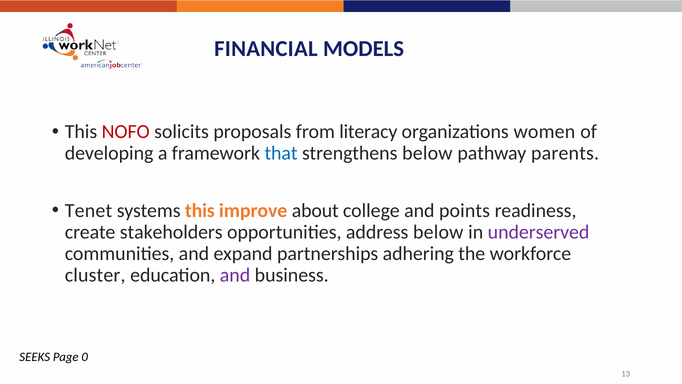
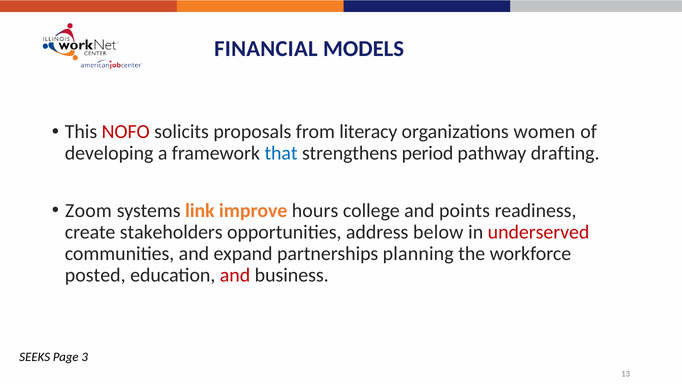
strengthens below: below -> period (428, 153)
parents: parents -> drafting (565, 153)
Tenet: Tenet -> Zoom (88, 210)
systems this: this -> link (200, 210)
about: about -> hours (315, 210)
underserved colour: purple -> red (539, 232)
adhering: adhering -> planning (418, 253)
cluster: cluster -> posted (95, 275)
and colour: purple -> red (235, 275)
0: 0 -> 3 (85, 357)
